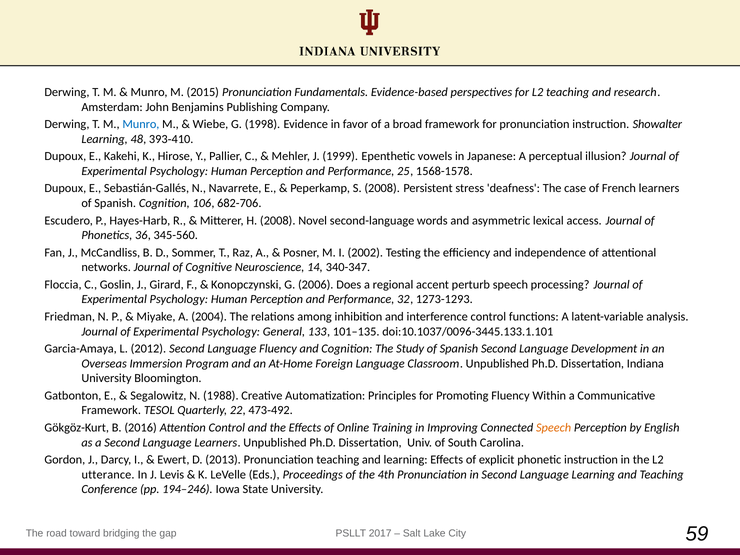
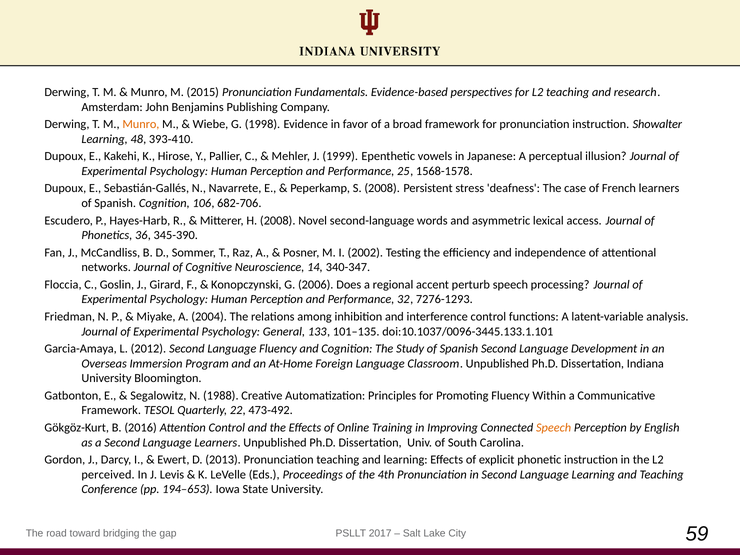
Munro colour: blue -> orange (141, 124)
345-560: 345-560 -> 345-390 (176, 235)
1273-1293: 1273-1293 -> 7276-1293 (444, 299)
utterance: utterance -> perceived (108, 475)
194–246: 194–246 -> 194–653 (187, 489)
